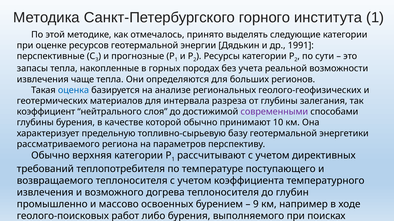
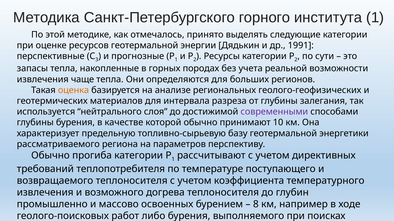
оценка colour: blue -> orange (73, 90)
коэффициент: коэффициент -> используется (46, 112)
верхняя: верхняя -> прогиба (92, 156)
9: 9 -> 8 (256, 205)
